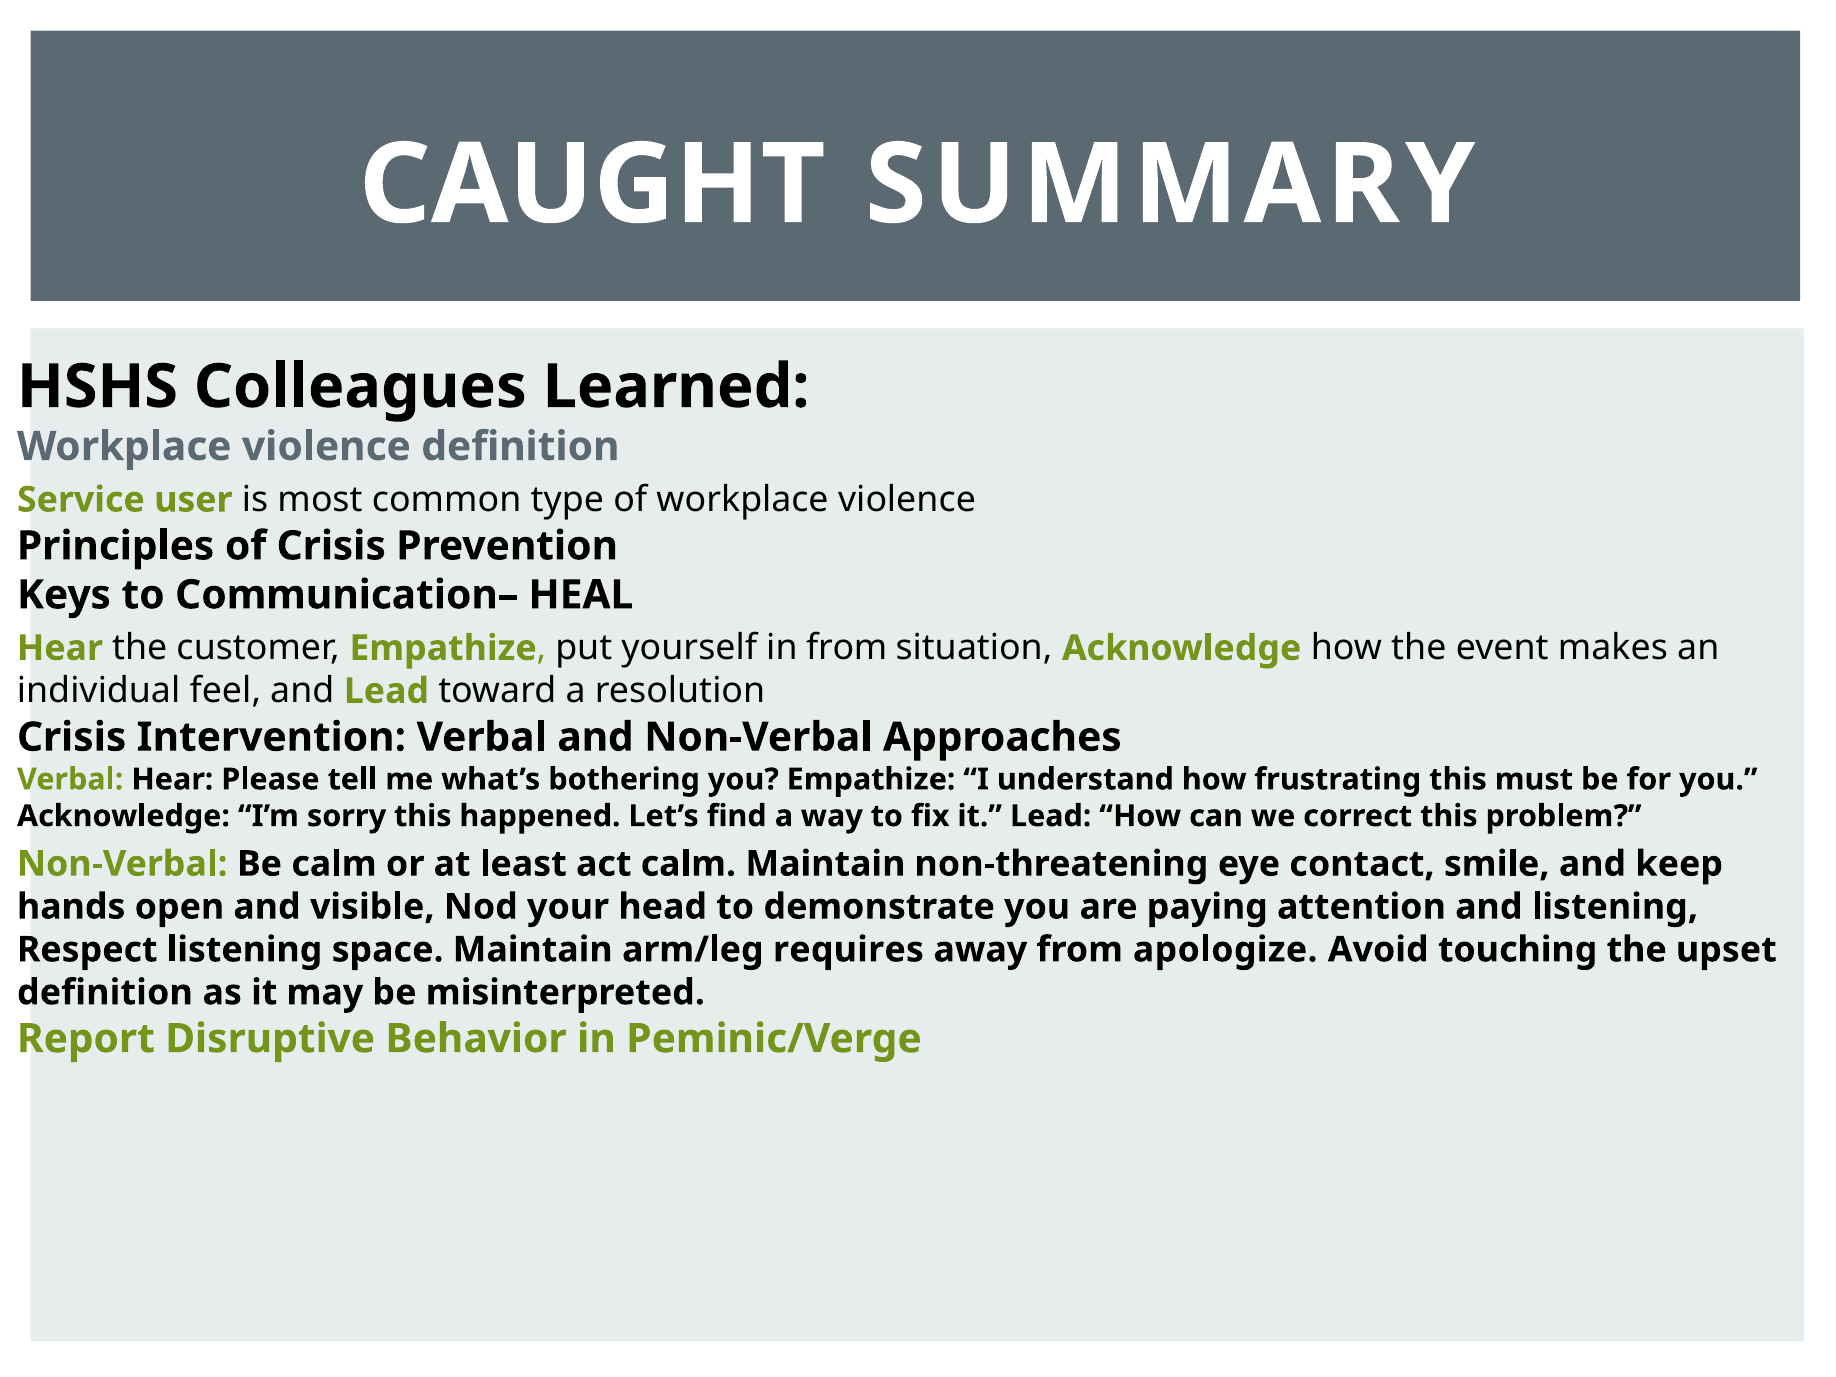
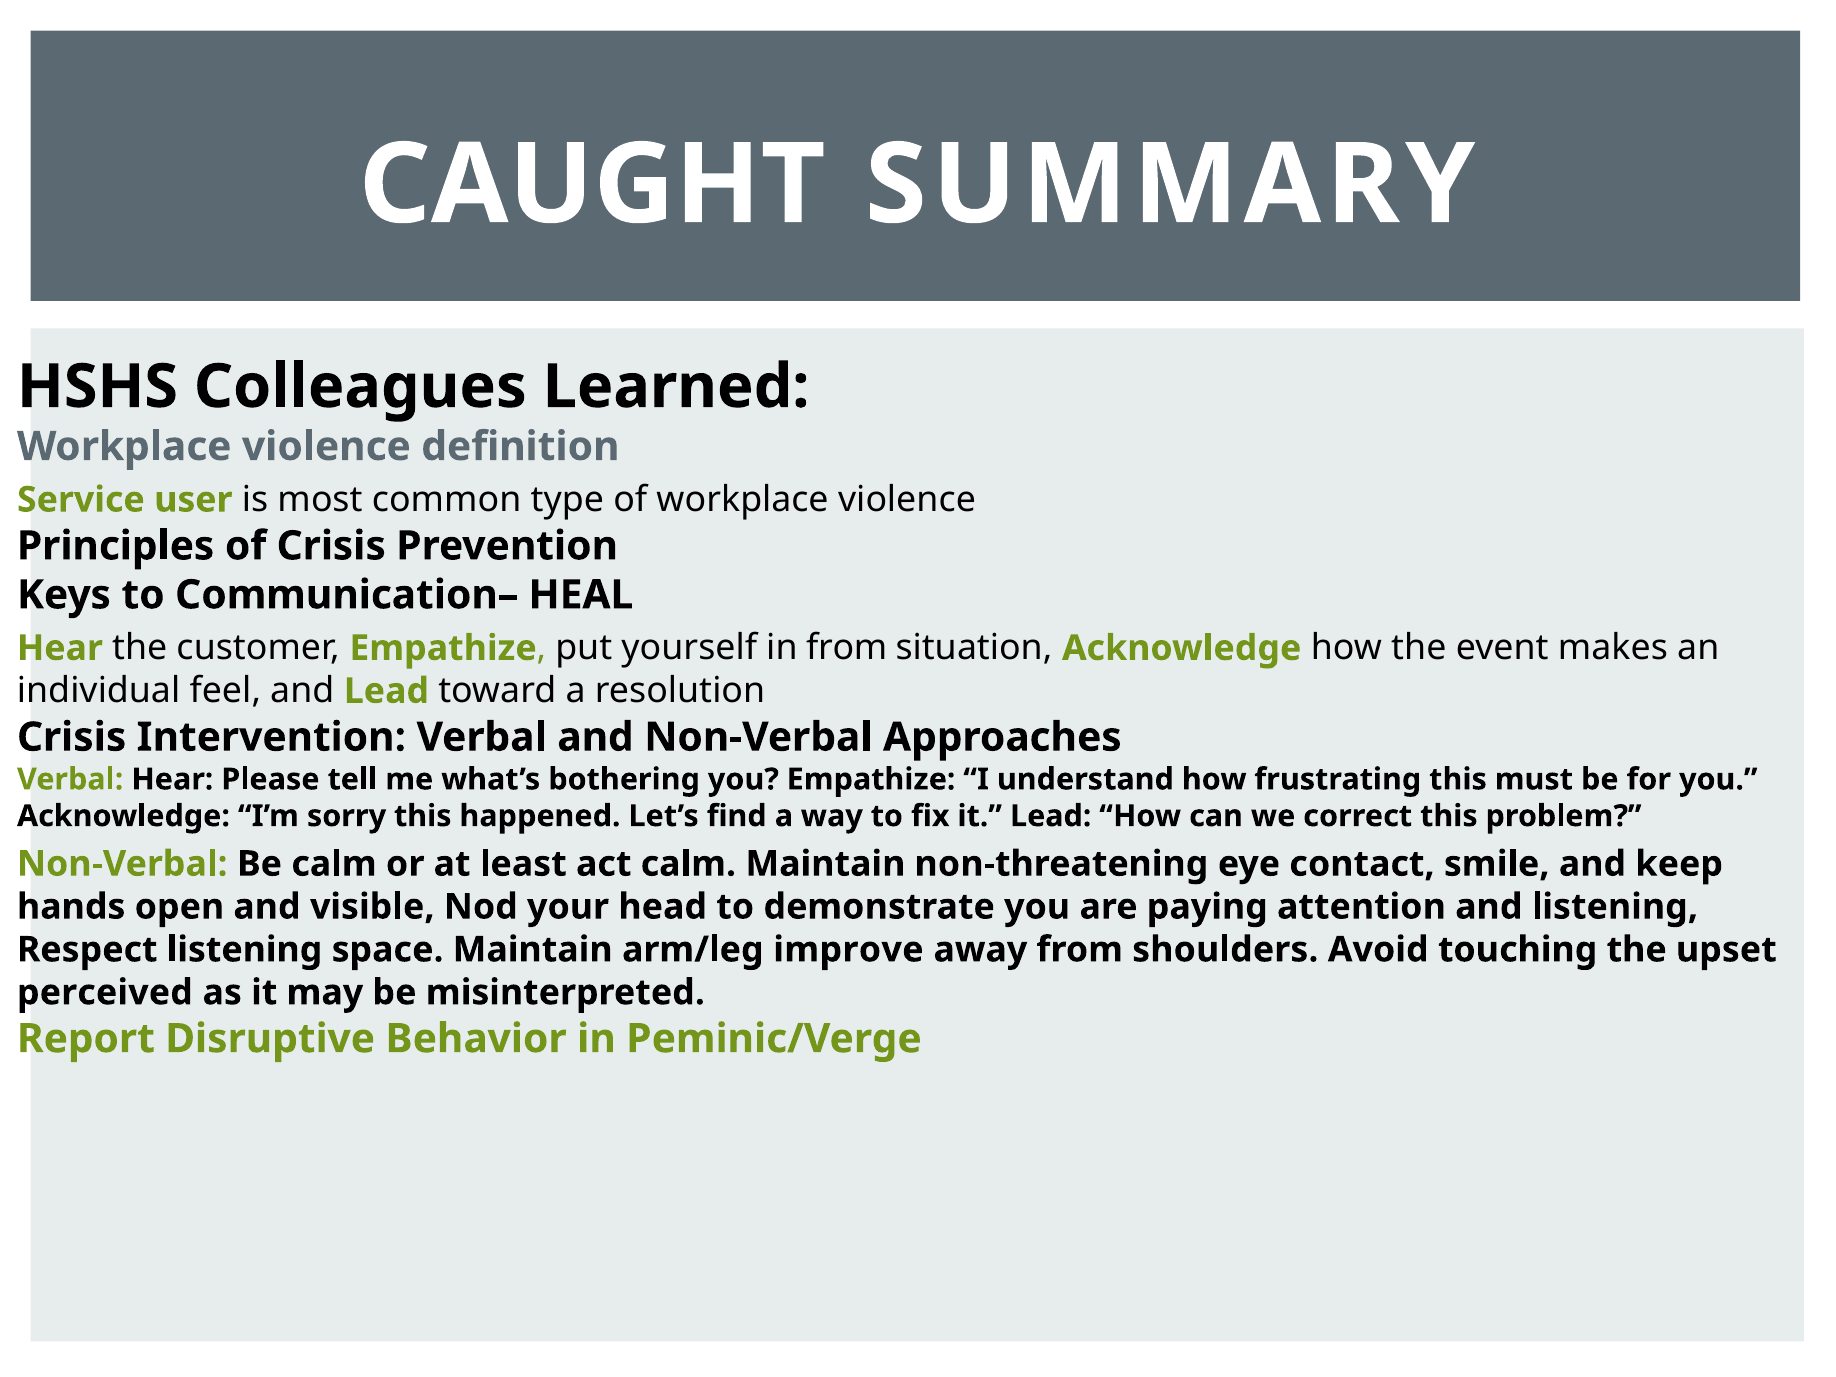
requires: requires -> improve (848, 950)
apologize: apologize -> shoulders (1225, 950)
definition: definition -> perceived (105, 993)
